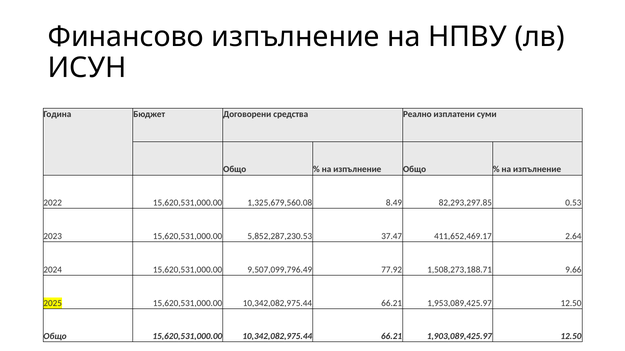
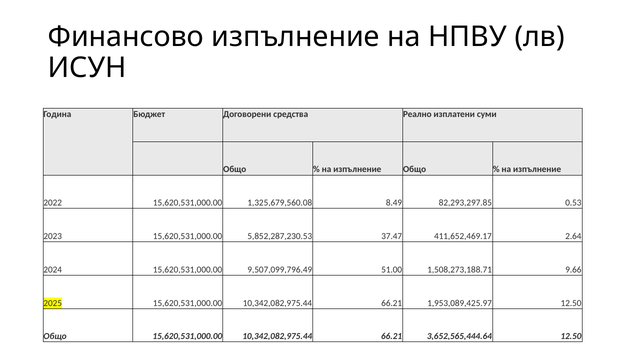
77.92: 77.92 -> 51.00 (392, 270)
1,903,089,425.97: 1,903,089,425.97 -> 3,652,565,444.64 (459, 337)
